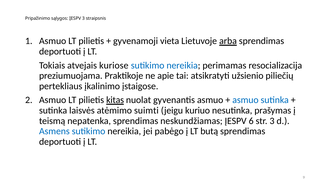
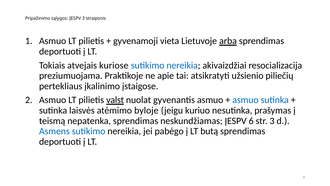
perimamas: perimamas -> akivaizdžiai (224, 65)
kitas: kitas -> valst (115, 100)
suimti: suimti -> byloje (146, 110)
